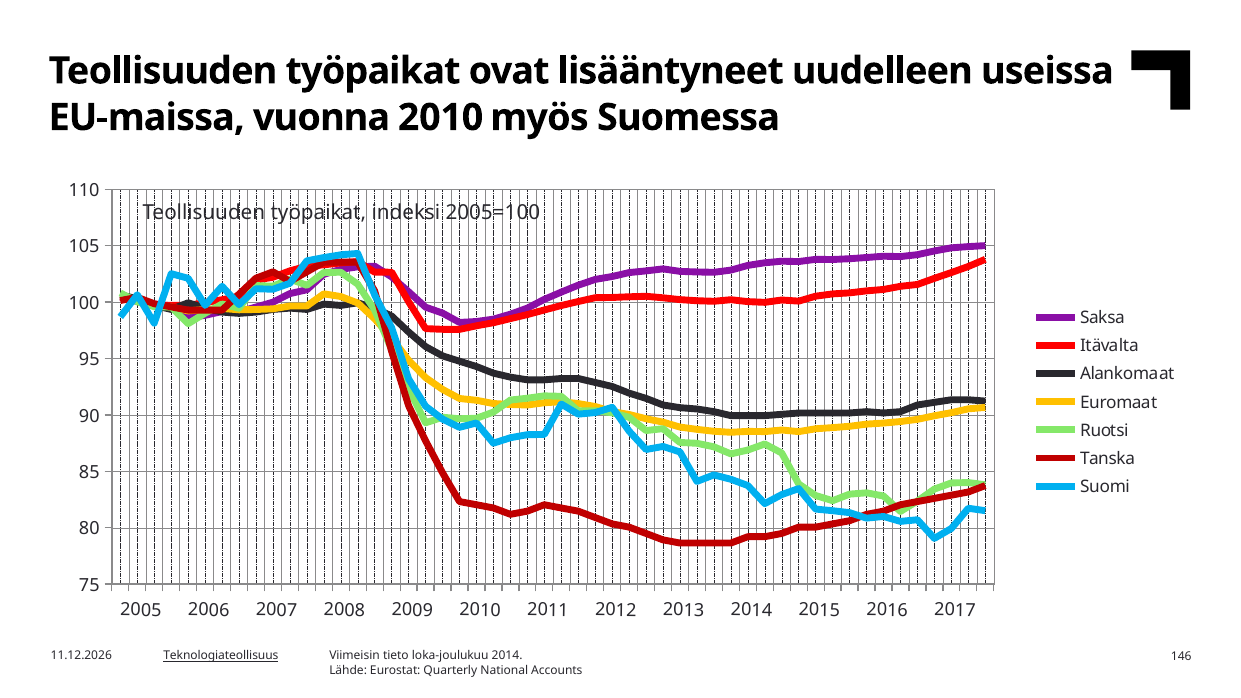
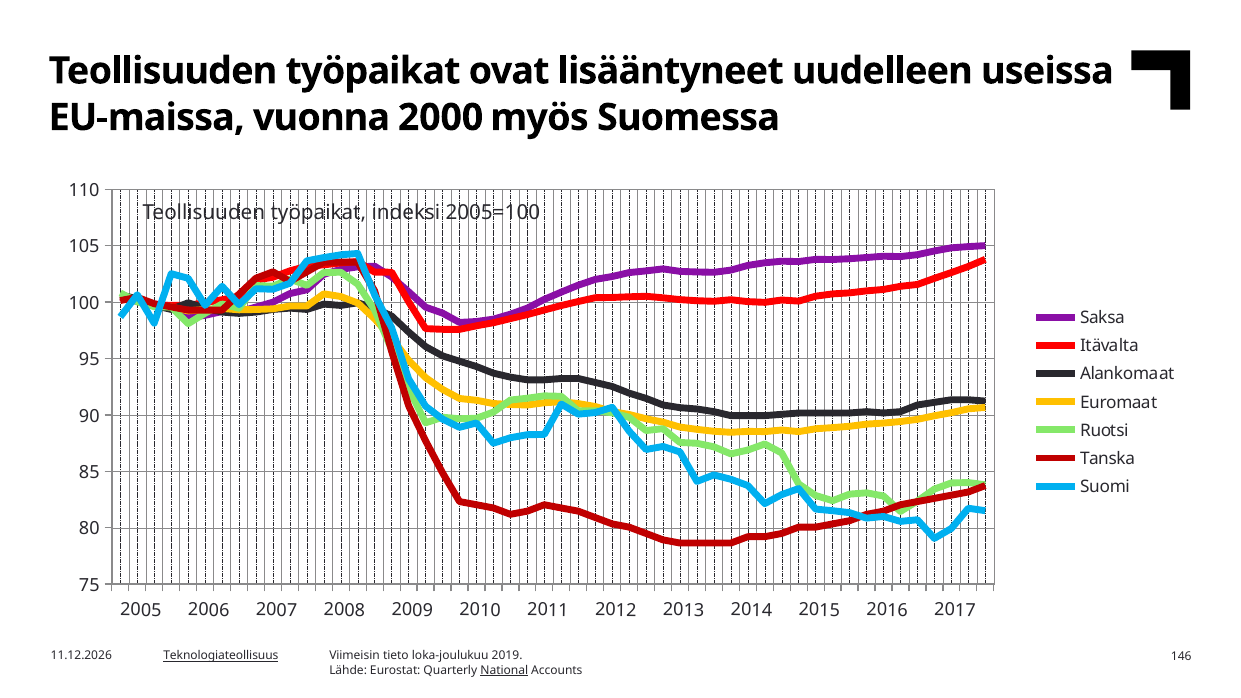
vuonna 2010: 2010 -> 2000 (441, 118)
loka-joulukuu 2014: 2014 -> 2019 (507, 656)
National underline: none -> present (504, 670)
